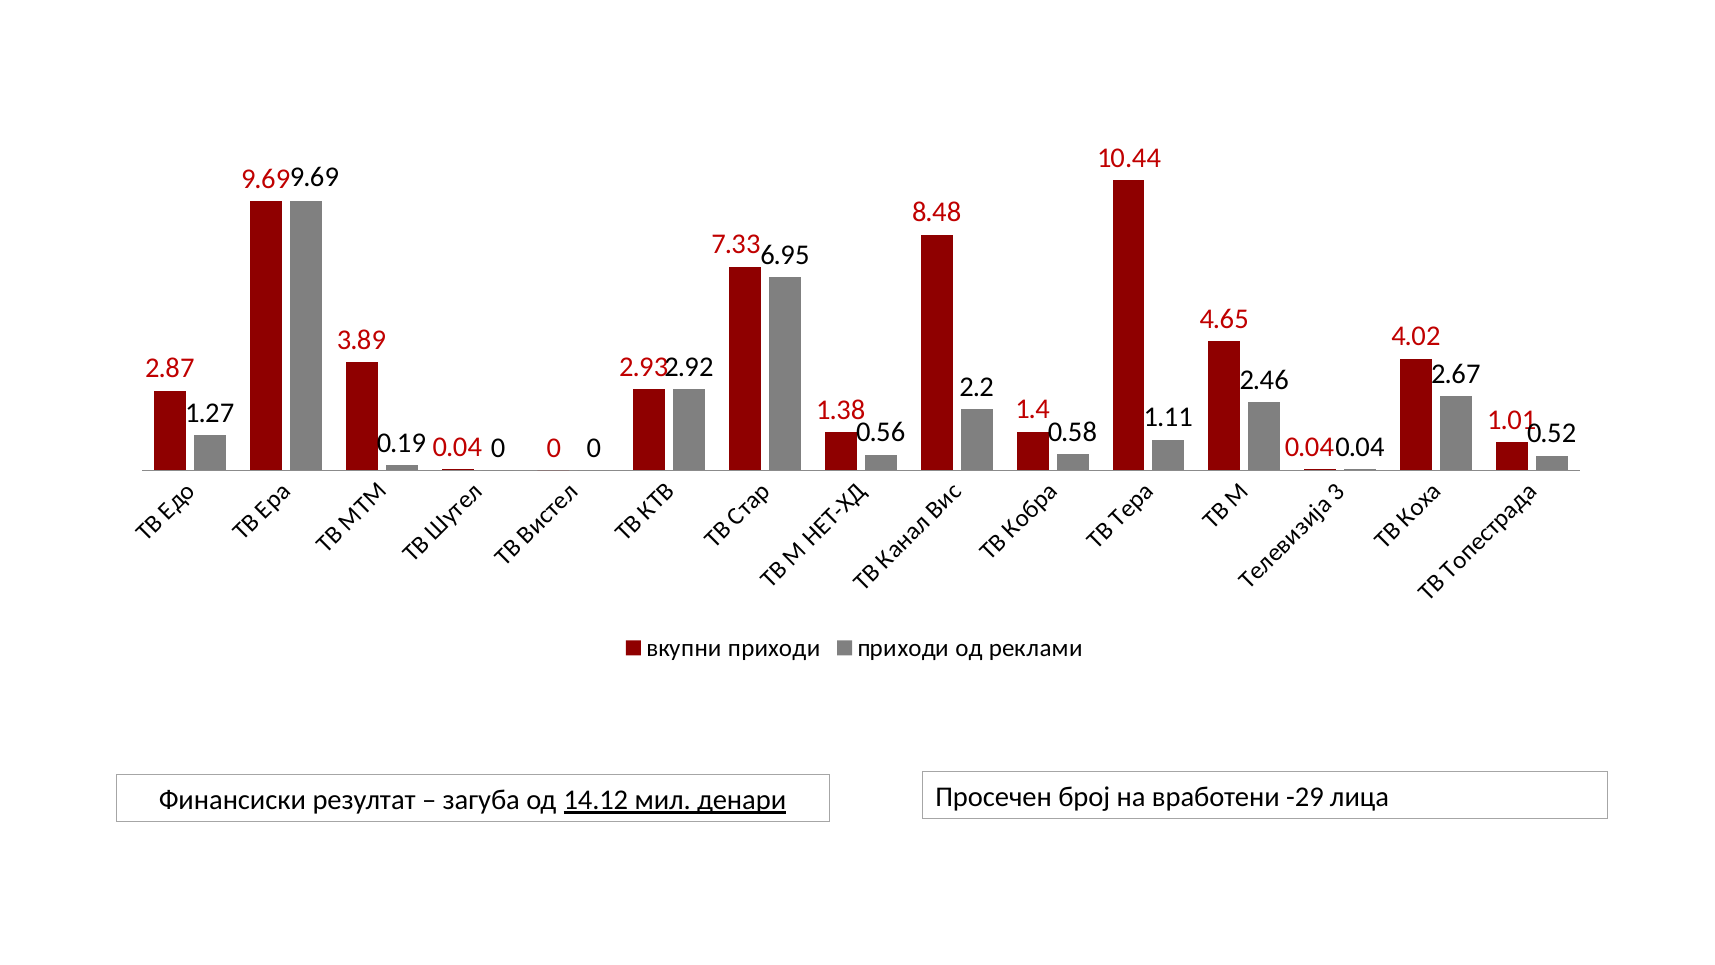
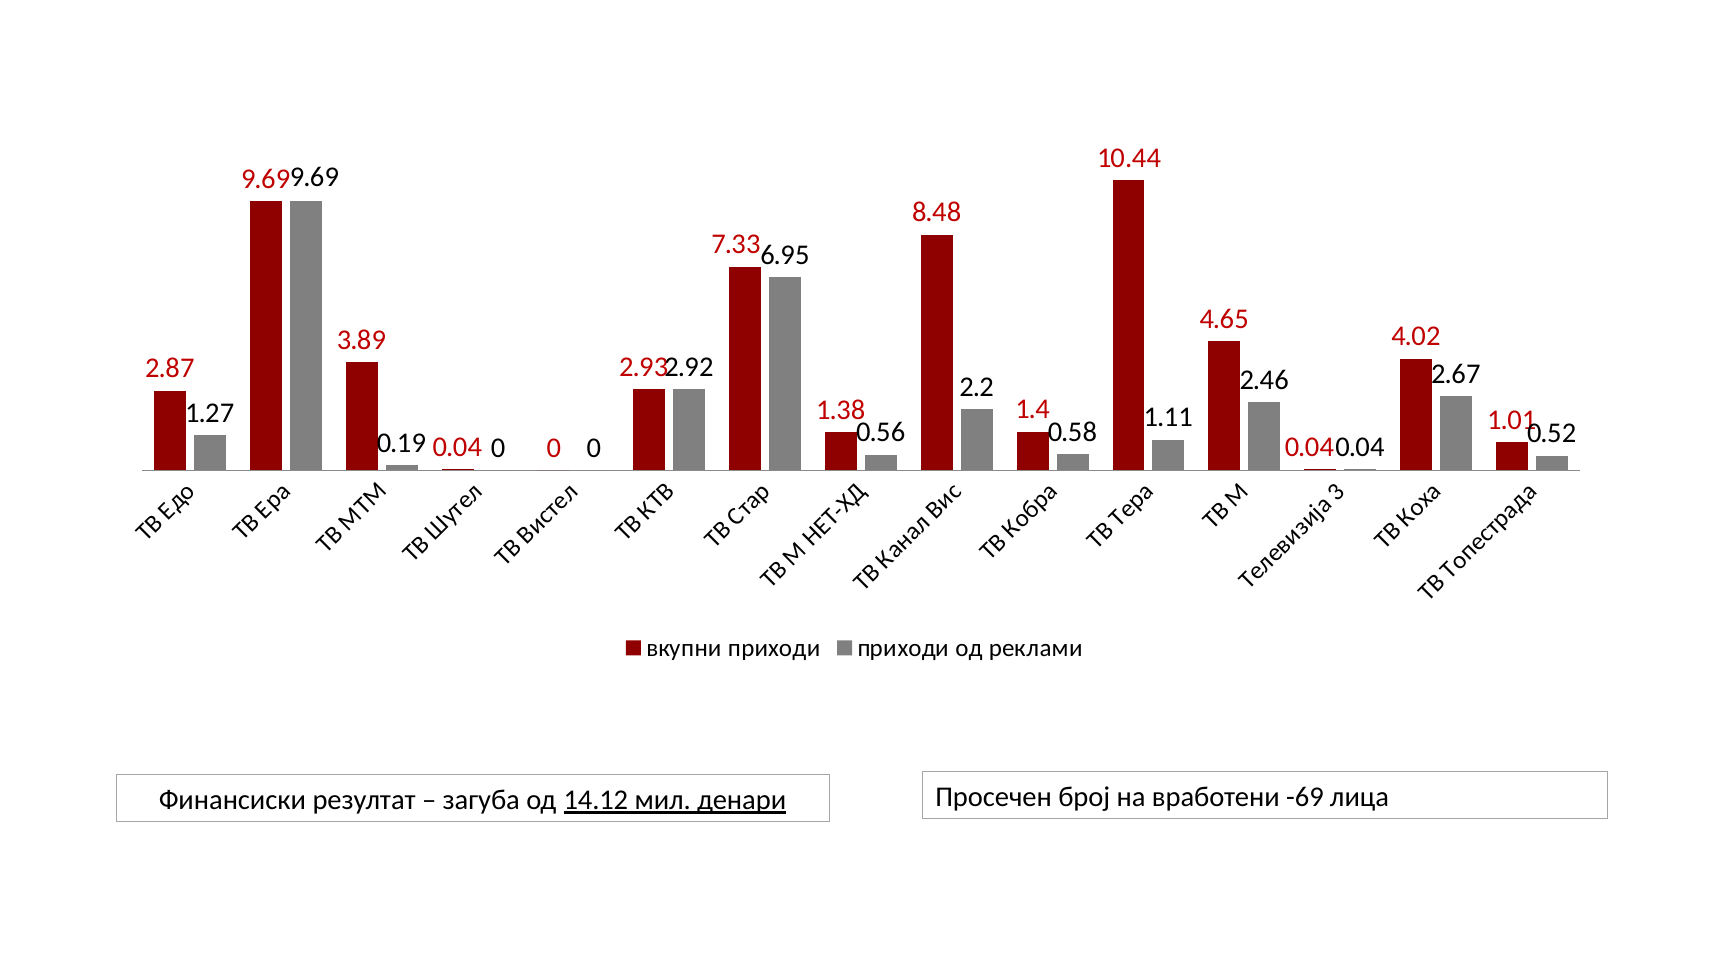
-29: -29 -> -69 (1305, 797)
